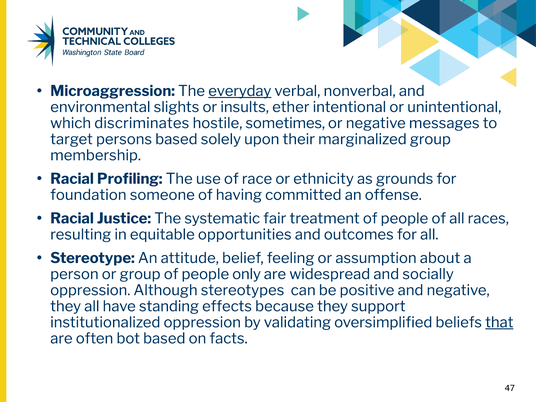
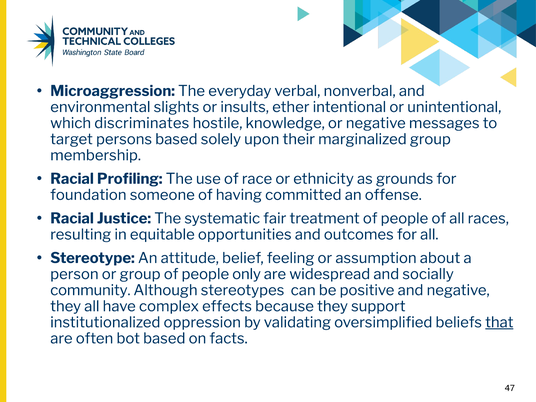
everyday underline: present -> none (240, 91)
sometimes: sometimes -> knowledge (285, 123)
oppression: oppression -> community (90, 290)
standing: standing -> complex (169, 306)
